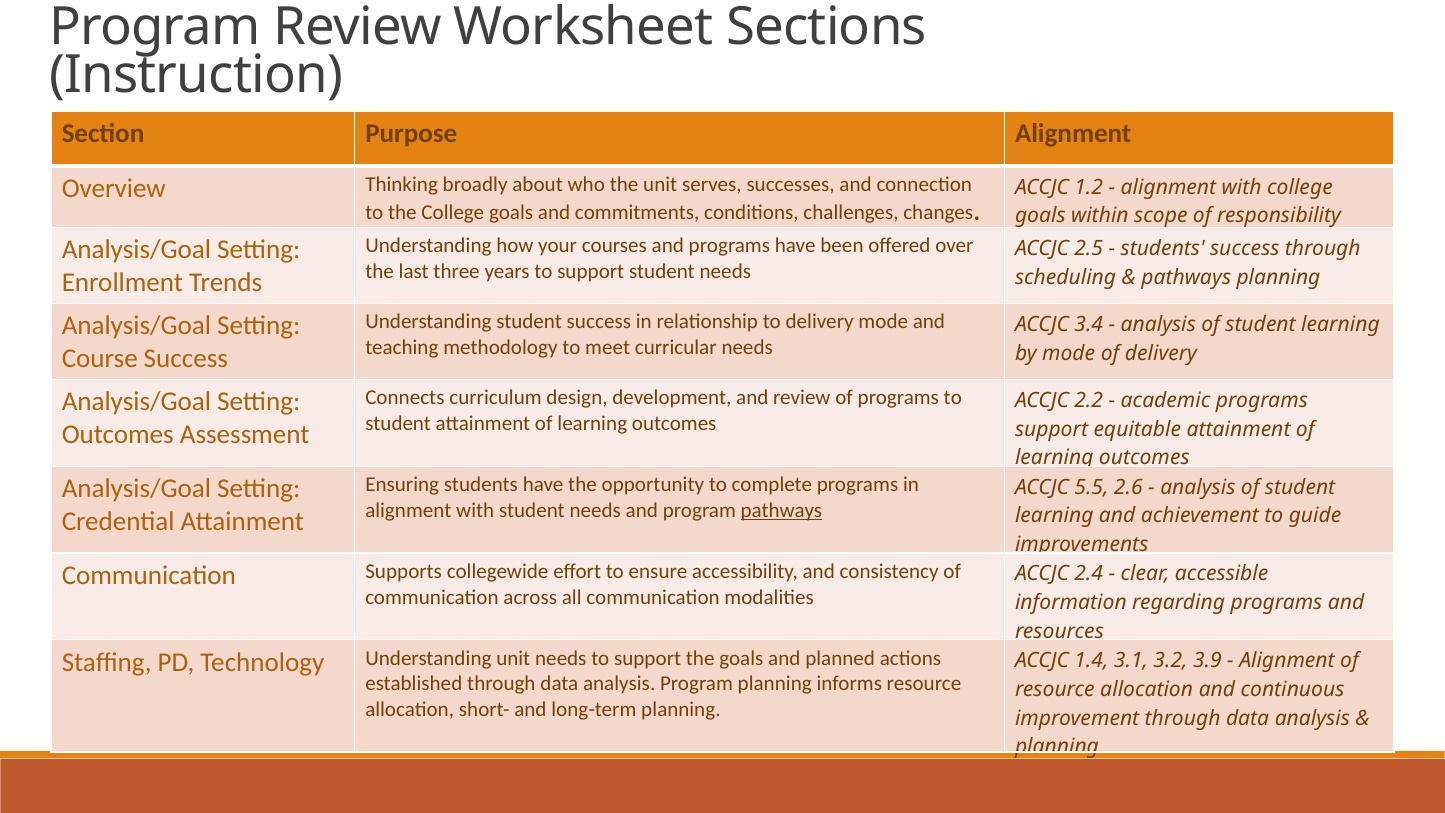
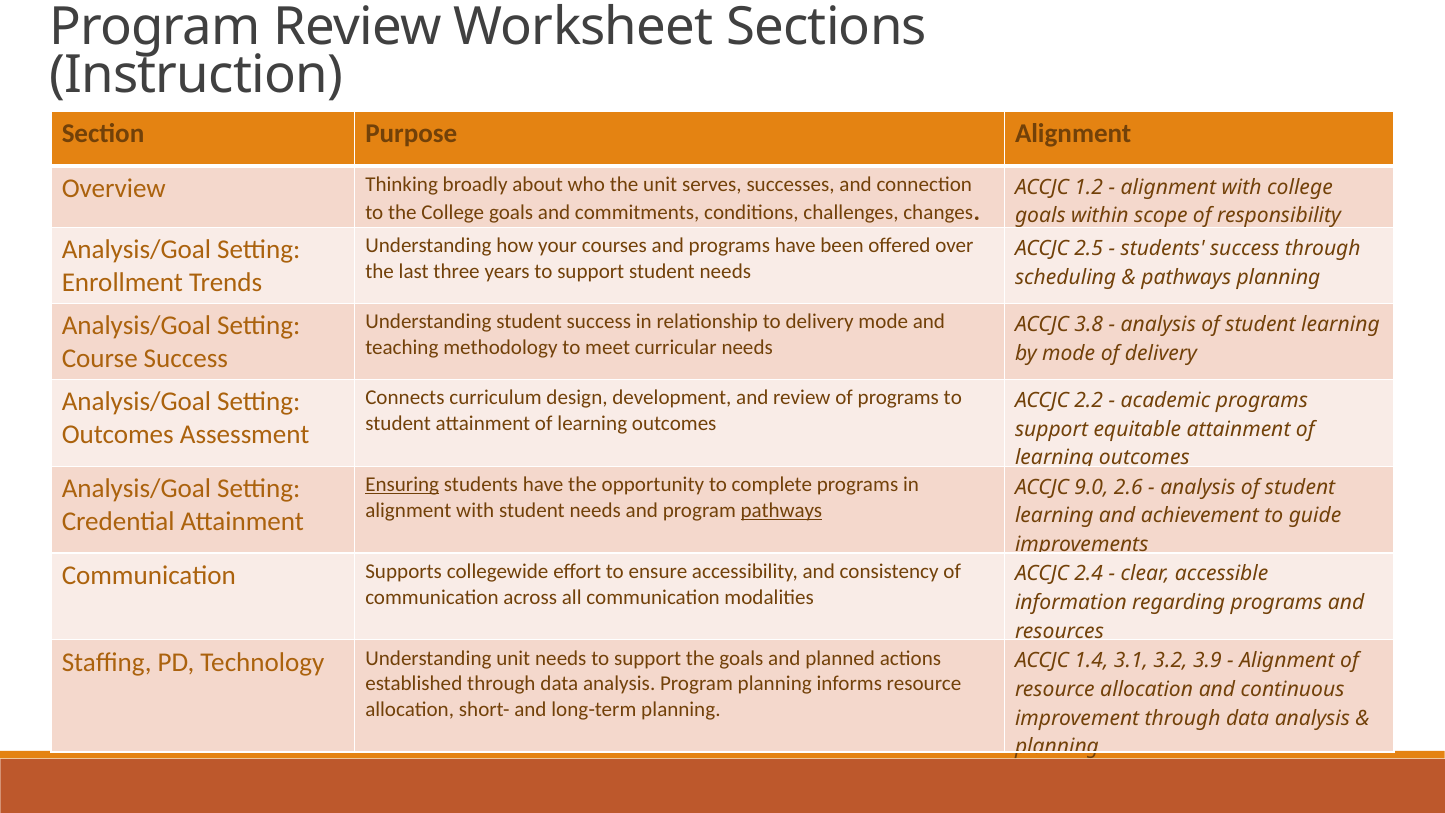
3.4: 3.4 -> 3.8 (1089, 324)
Ensuring underline: none -> present (402, 485)
5.5: 5.5 -> 9.0 (1091, 487)
